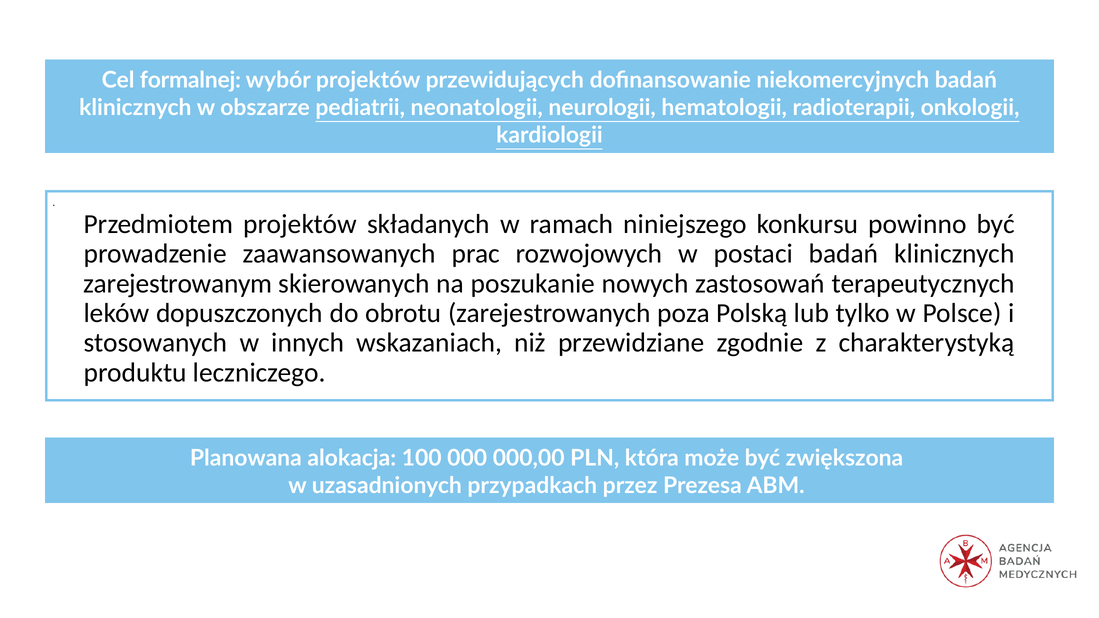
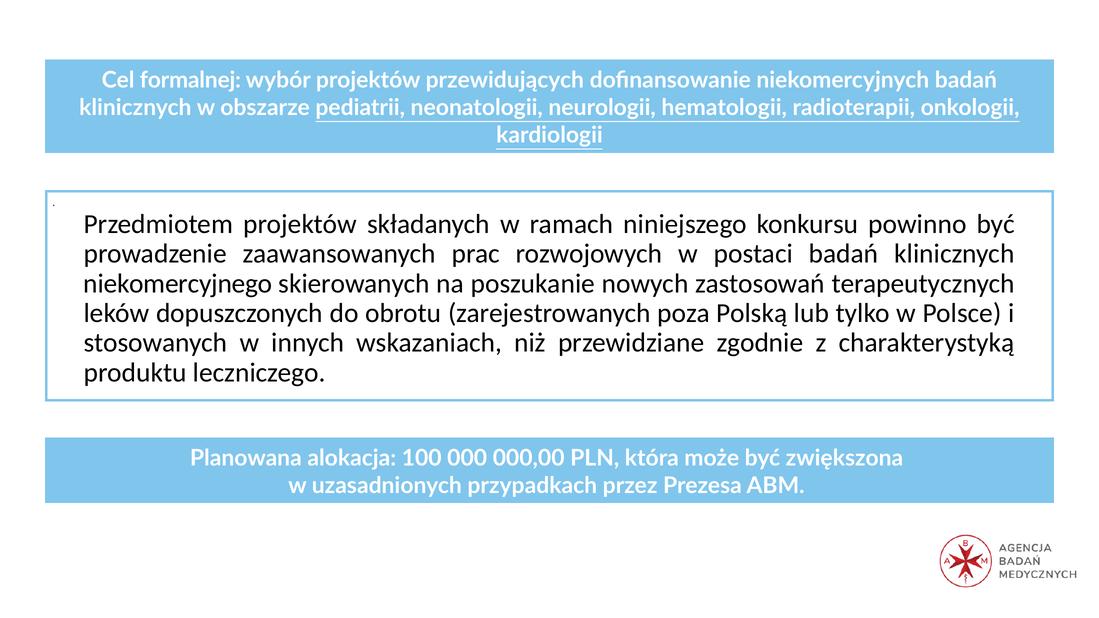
zarejestrowanym: zarejestrowanym -> niekomercyjnego (178, 284)
